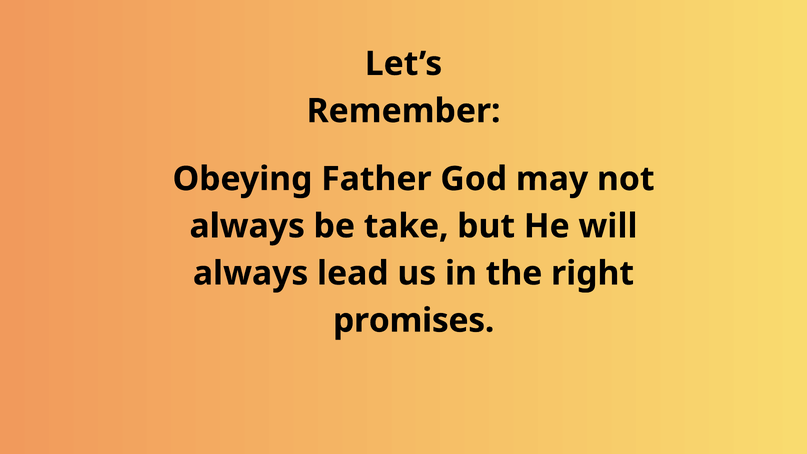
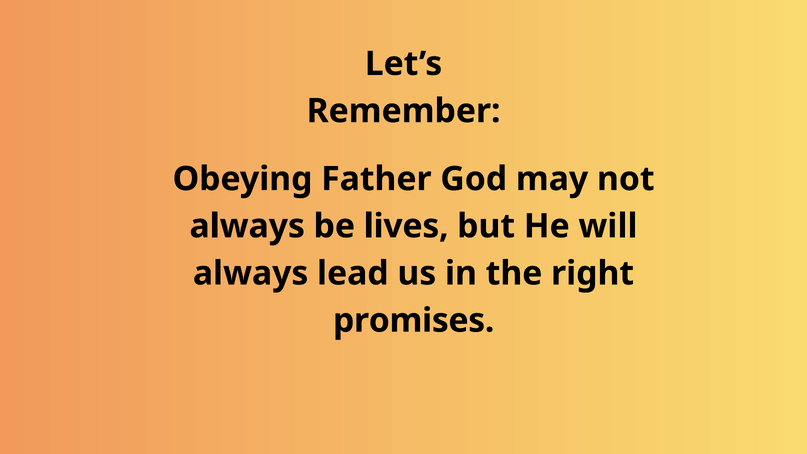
take: take -> lives (406, 226)
